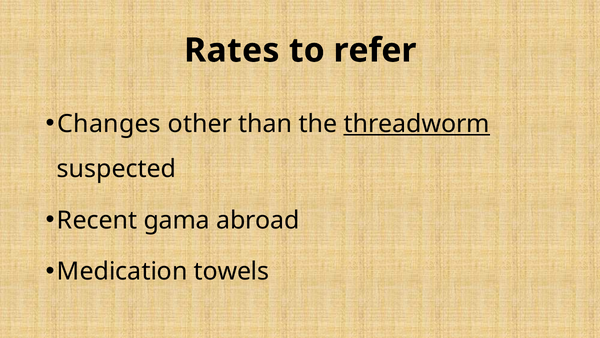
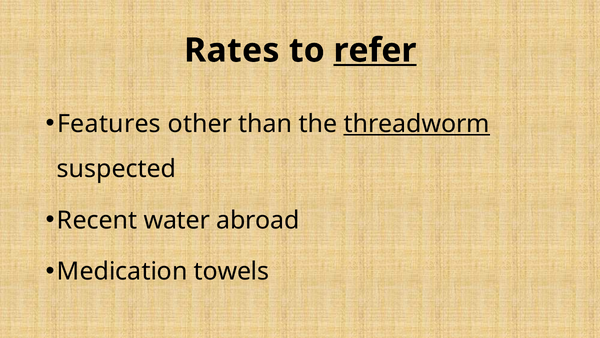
refer underline: none -> present (375, 50)
Changes: Changes -> Features (109, 124)
gama: gama -> water (177, 220)
